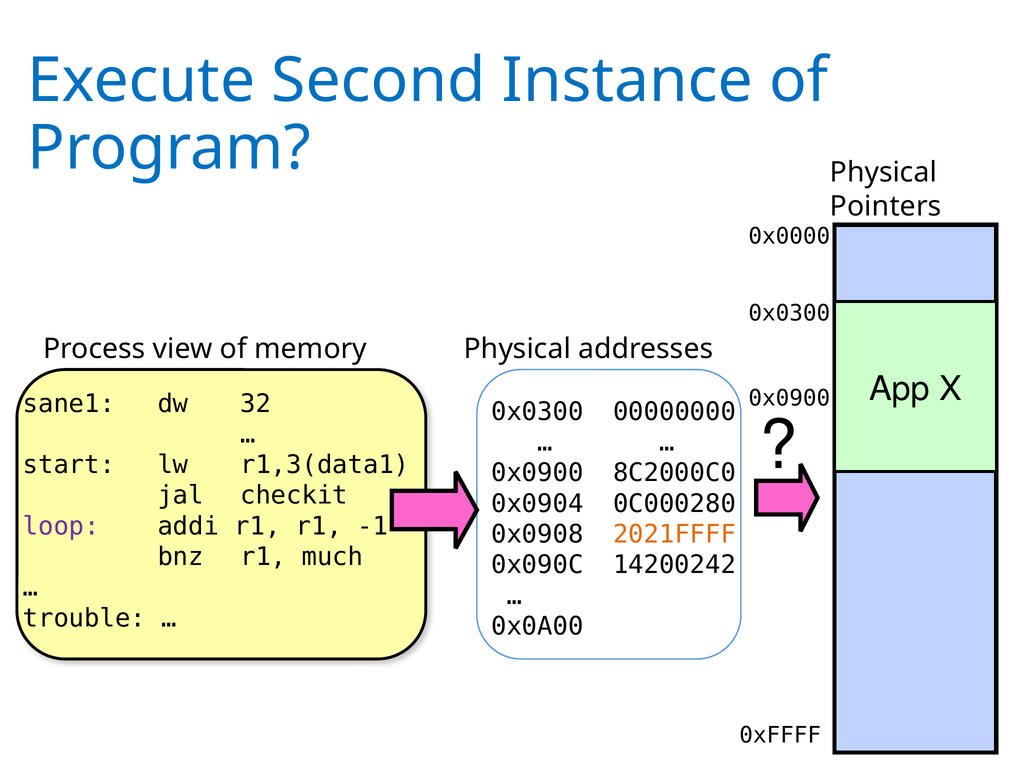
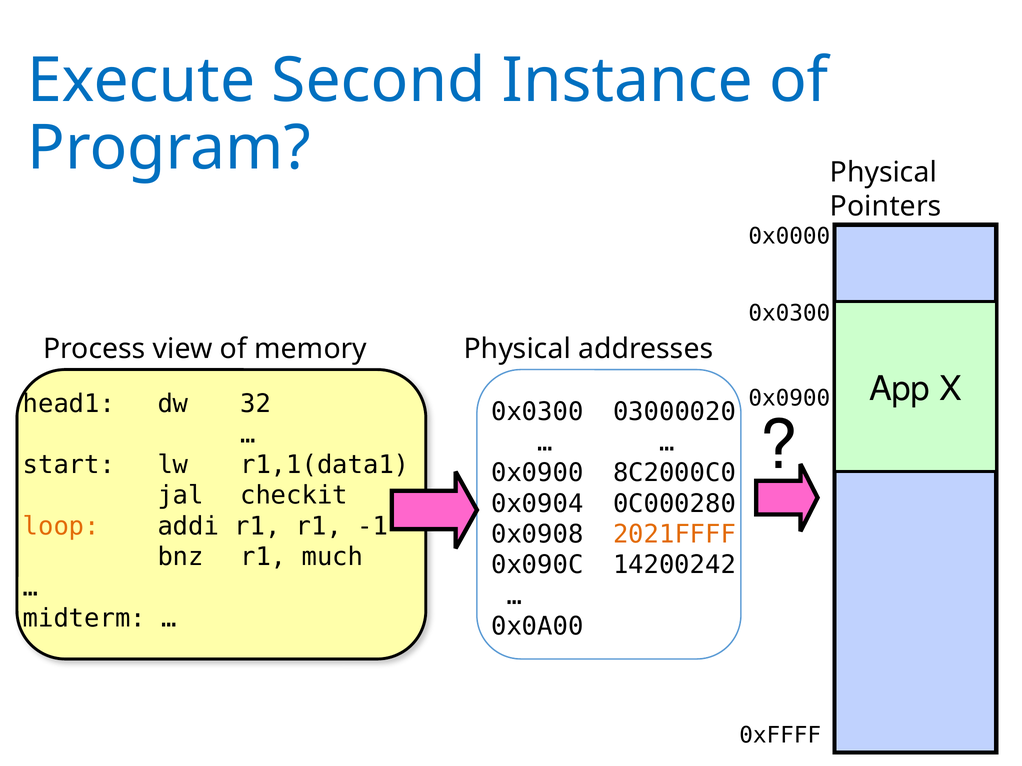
sane1: sane1 -> head1 (69, 404)
00000000: 00000000 -> 03000020 (675, 412)
r1,3(data1: r1,3(data1 -> r1,1(data1 (325, 465)
loop colour: purple -> orange (61, 527)
trouble: trouble -> midterm (84, 619)
